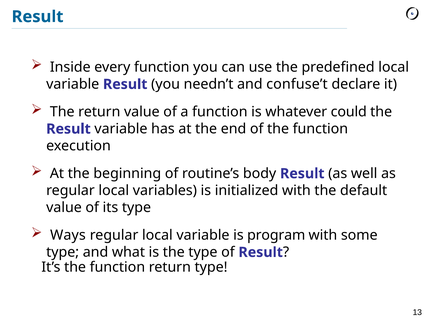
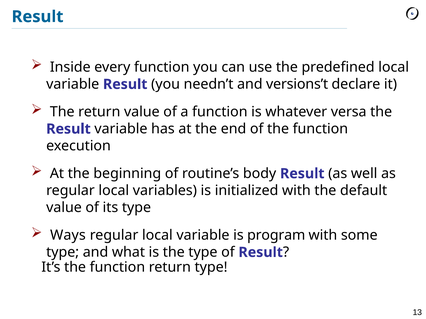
confuse’t: confuse’t -> versions’t (297, 84)
could: could -> versa (349, 112)
